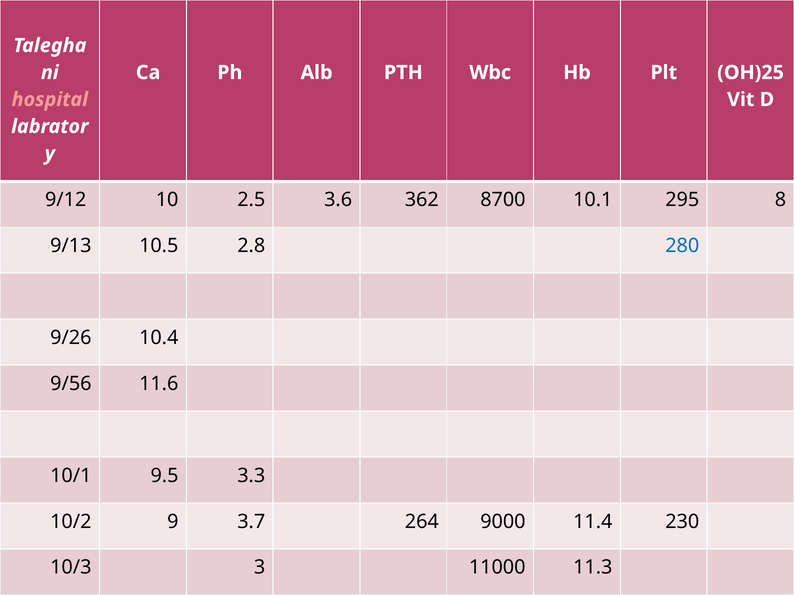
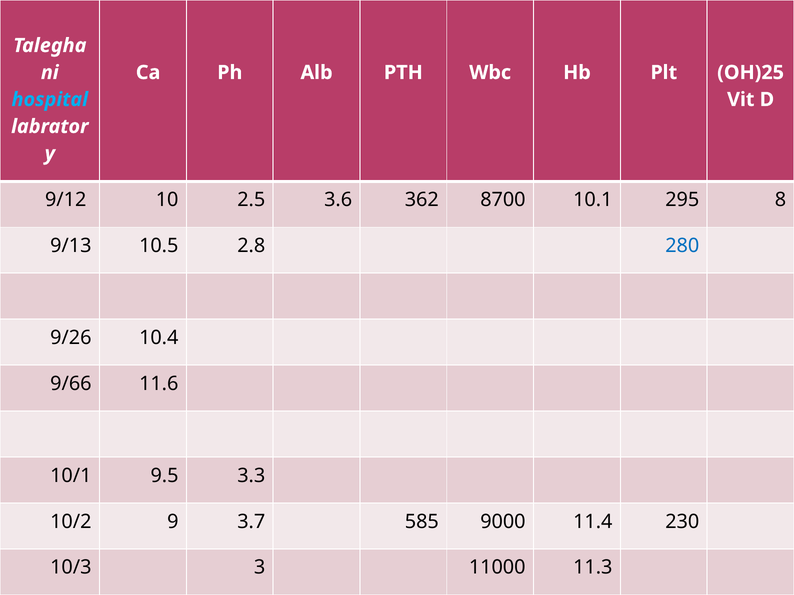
hospital colour: pink -> light blue (50, 100)
9/56: 9/56 -> 9/66 (71, 384)
264: 264 -> 585 (422, 522)
